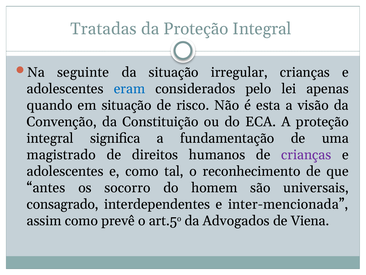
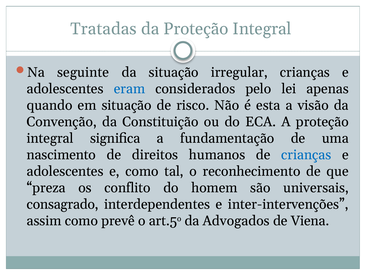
magistrado: magistrado -> nascimento (61, 155)
crianças colour: purple -> blue (306, 155)
antes: antes -> preza (46, 188)
socorro: socorro -> conflito (127, 188)
inter-mencionada: inter-mencionada -> inter-intervenções (288, 204)
